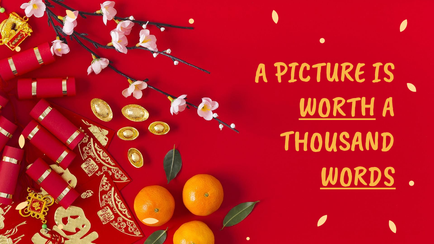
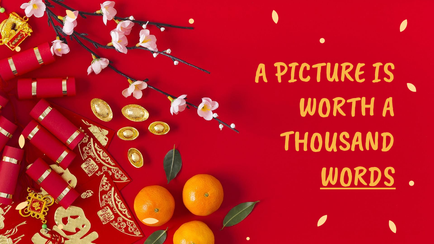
WORTH underline: present -> none (337, 107)
